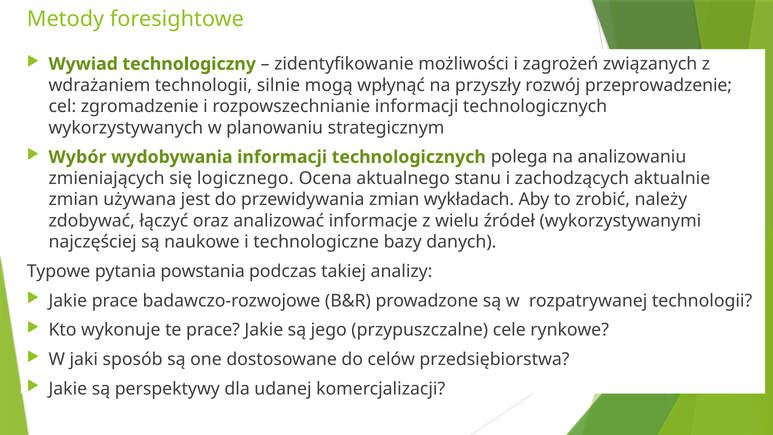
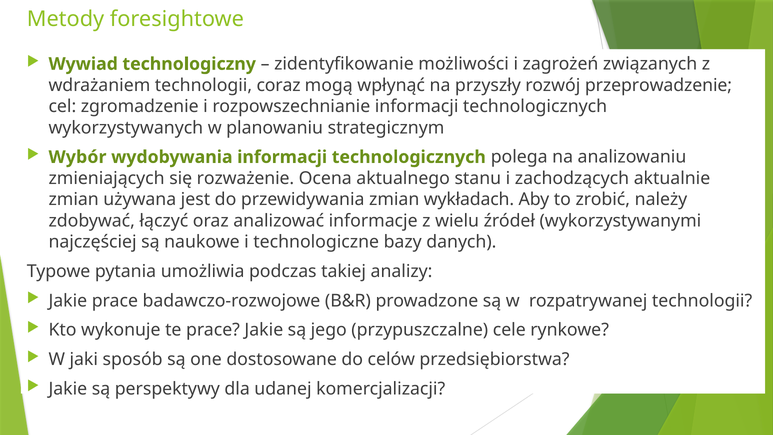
silnie: silnie -> coraz (279, 85)
logicznego: logicznego -> rozważenie (245, 178)
powstania: powstania -> umożliwia (203, 271)
